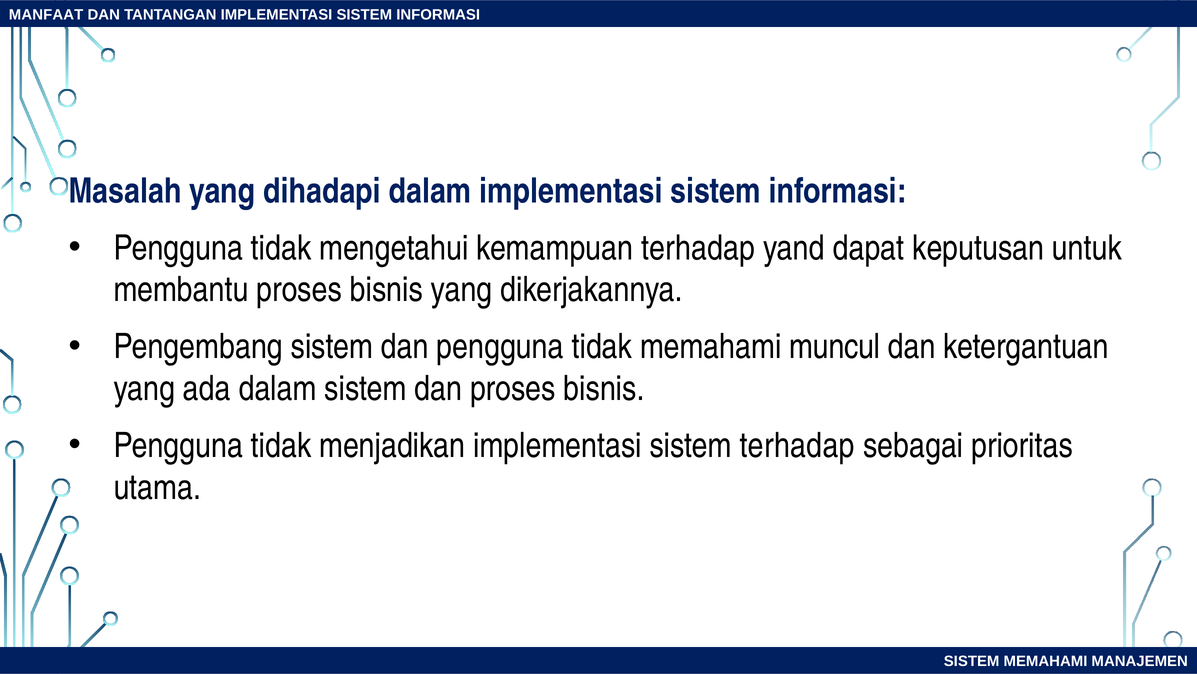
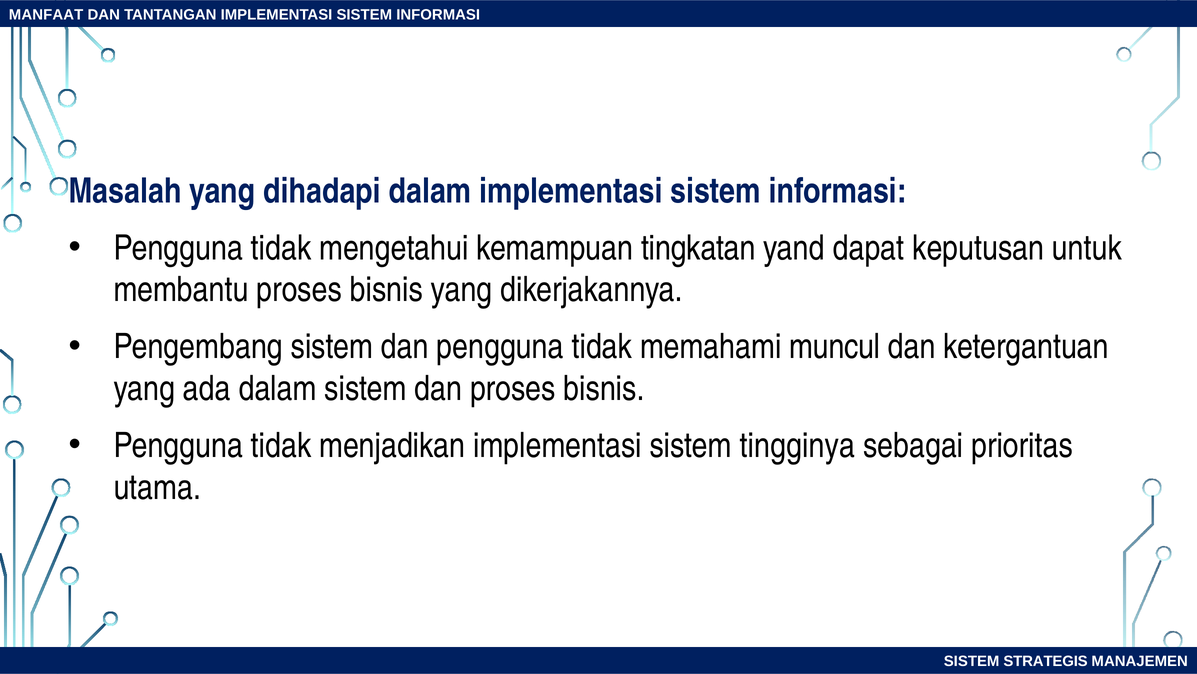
kemampuan terhadap: terhadap -> tingkatan (698, 248)
sistem terhadap: terhadap -> tingginya (797, 445)
SISTEM MEMAHAMI: MEMAHAMI -> STRATEGIS (1046, 661)
